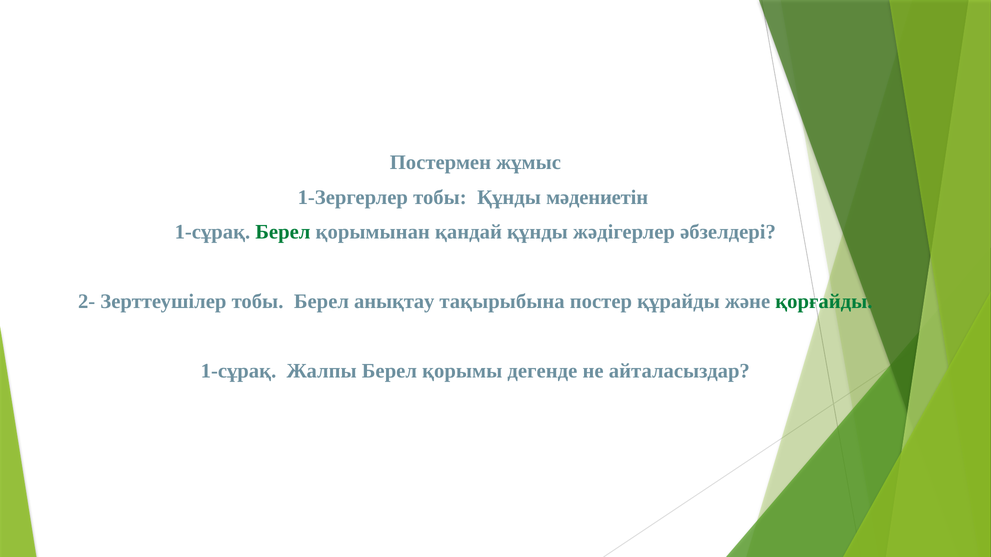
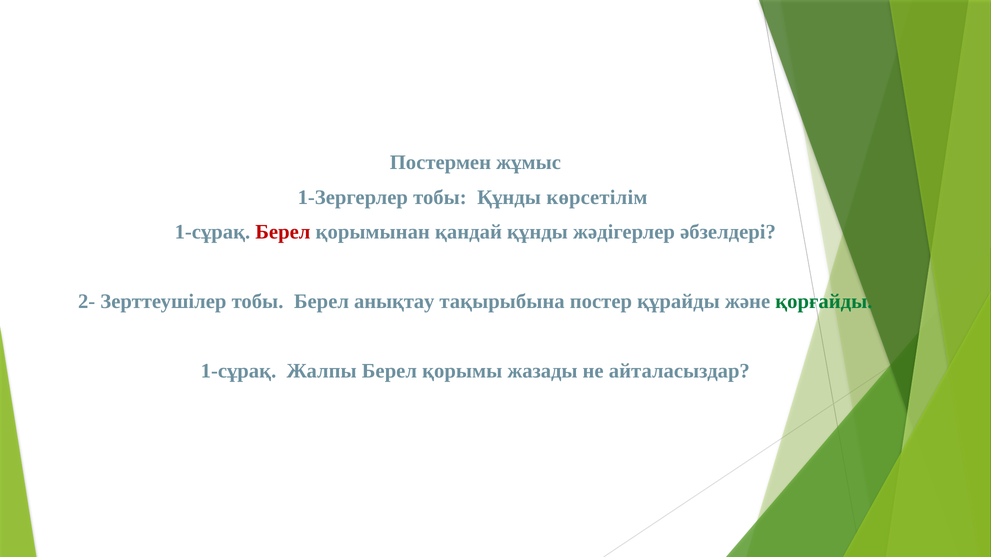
мәдениетін: мәдениетін -> көрсетілім (597, 197)
Берел colour: green -> red (283, 232)
дегенде: дегенде -> жазады (542, 371)
